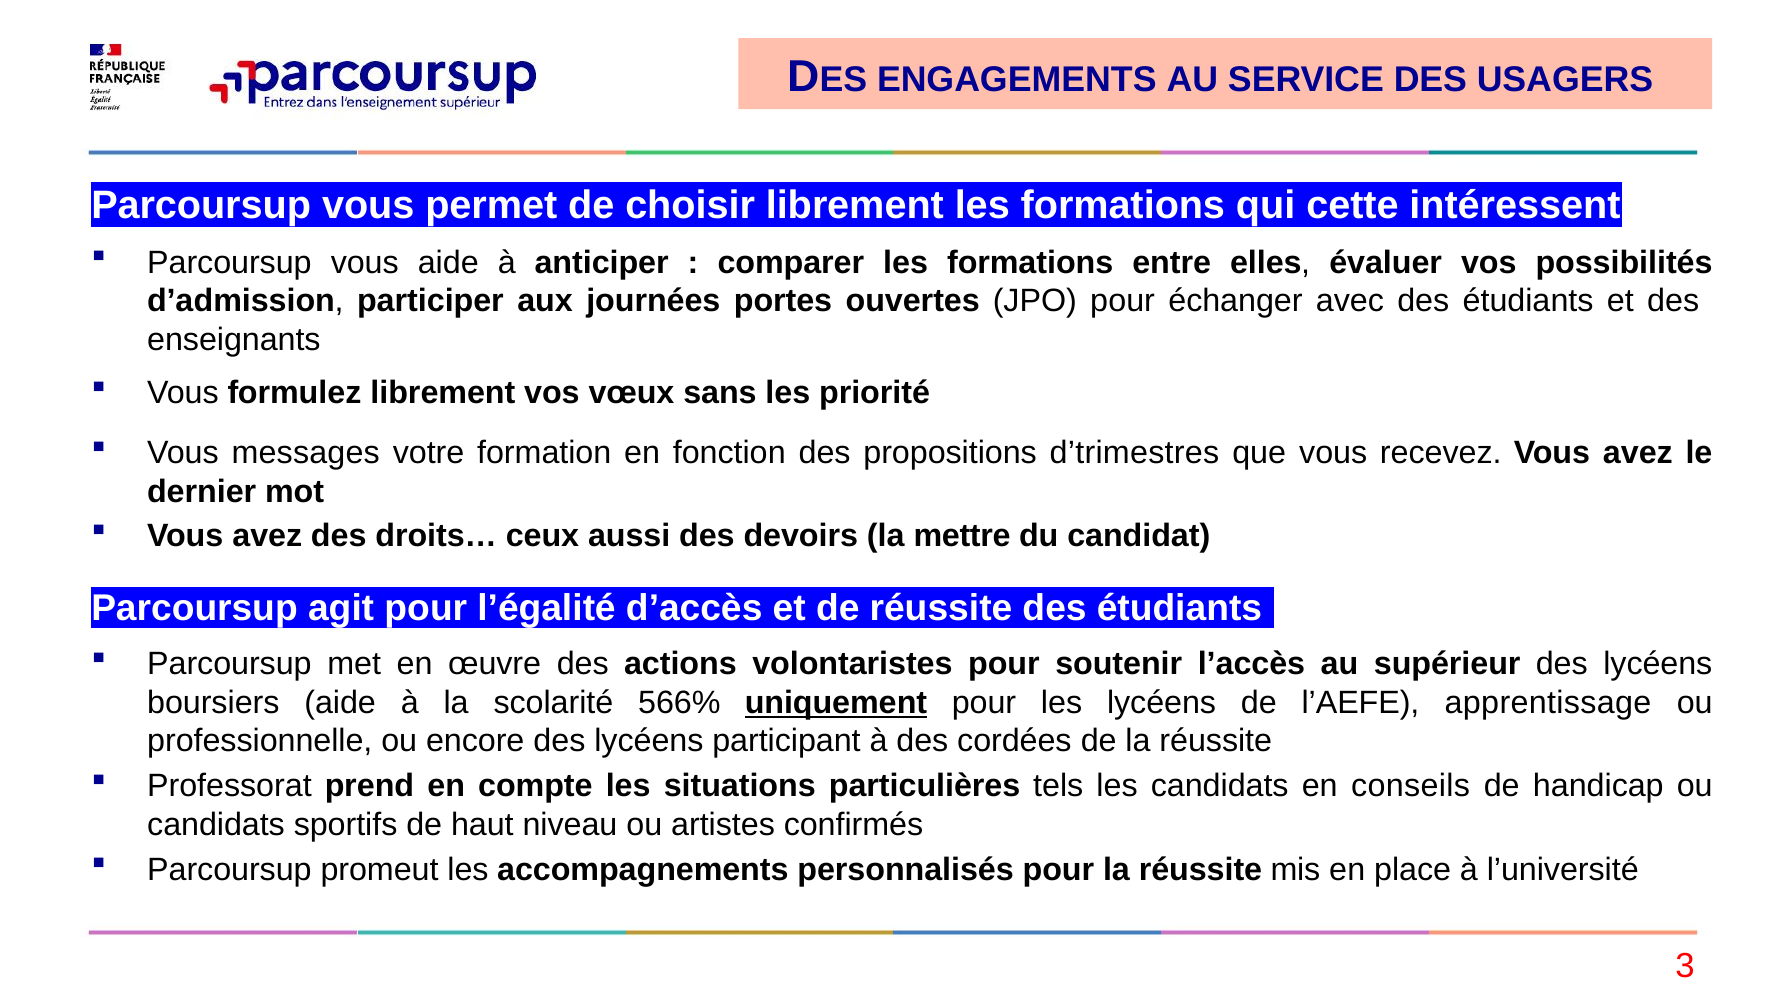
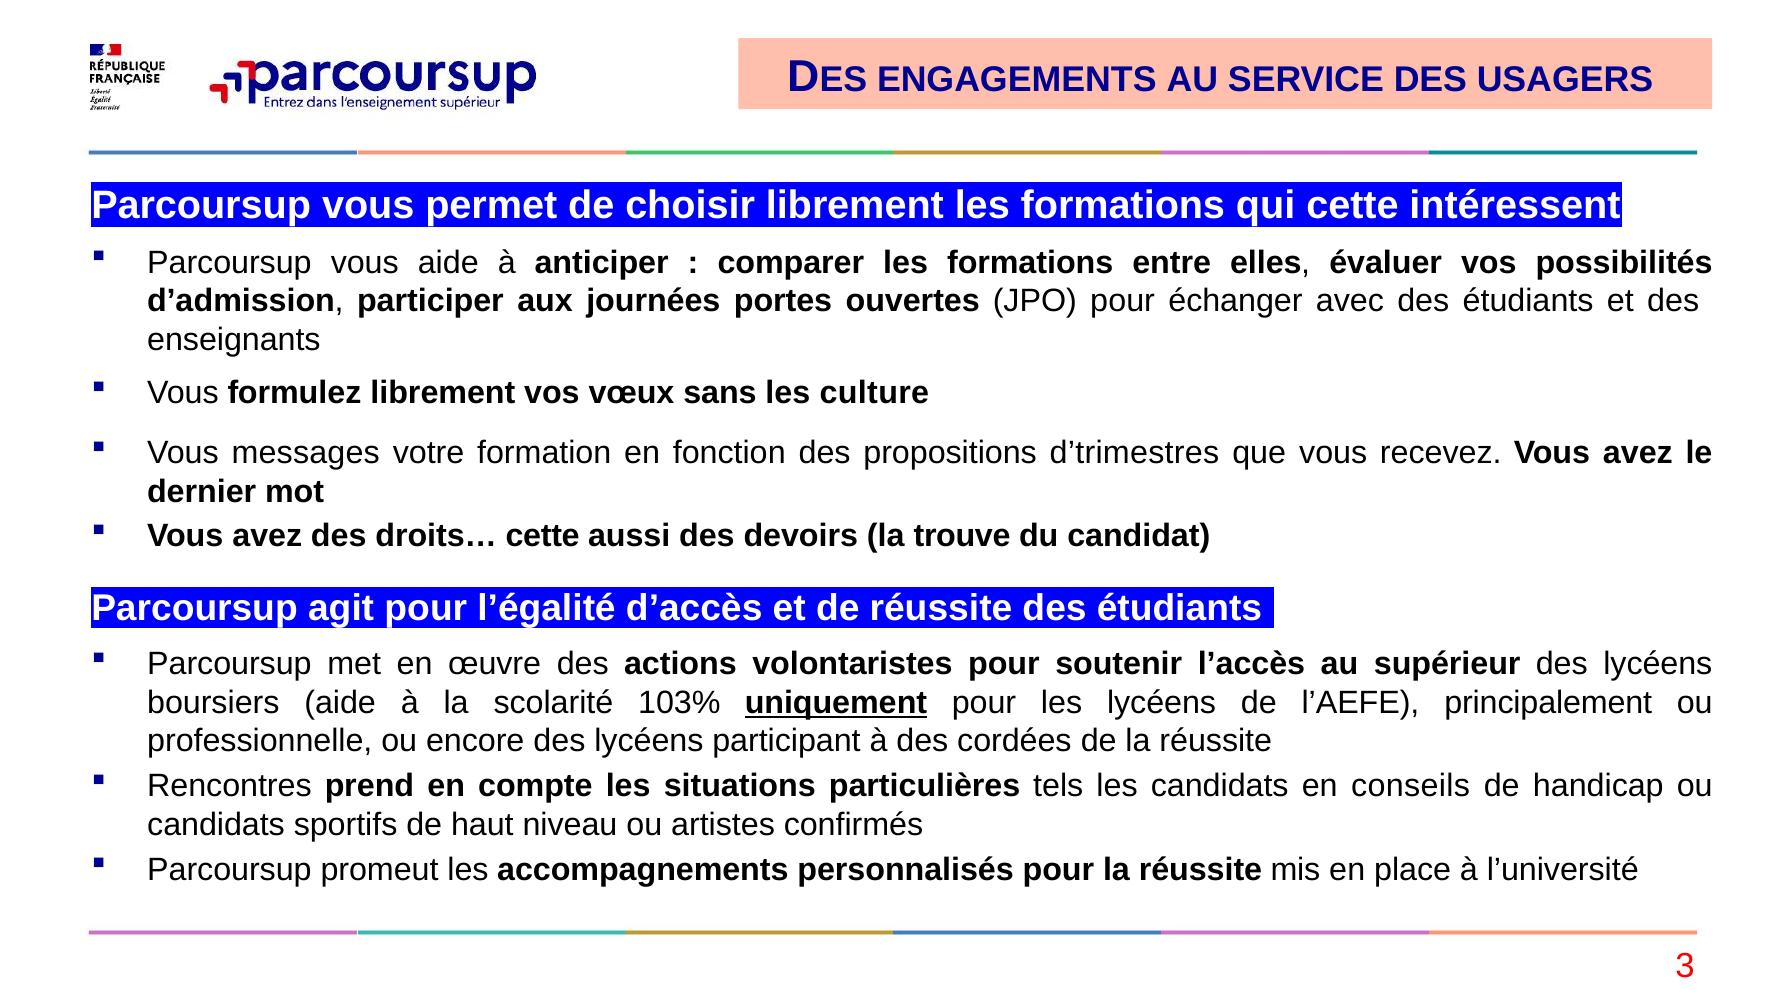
priorité: priorité -> culture (874, 393)
droits… ceux: ceux -> cette (543, 537)
mettre: mettre -> trouve (962, 537)
566%: 566% -> 103% (679, 703)
apprentissage: apprentissage -> principalement (1548, 703)
Professorat: Professorat -> Rencontres (229, 787)
